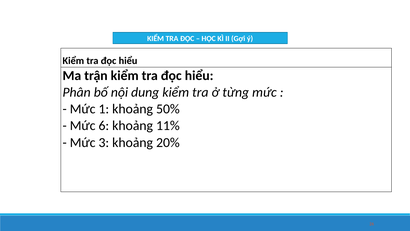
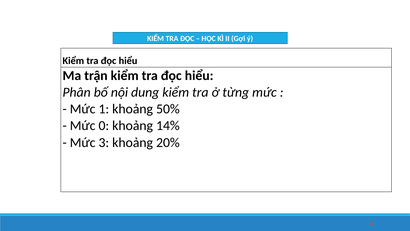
6: 6 -> 0 (104, 126)
11%: 11% -> 14% (168, 126)
